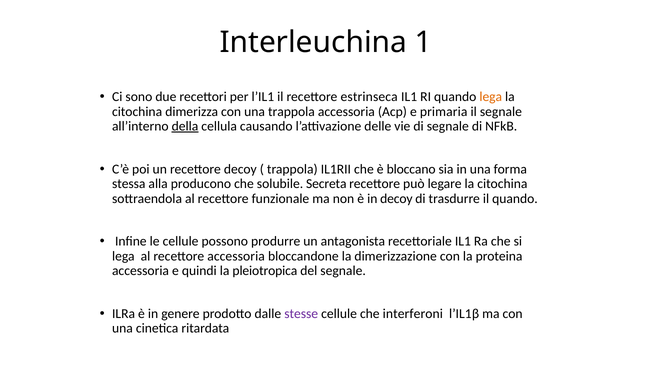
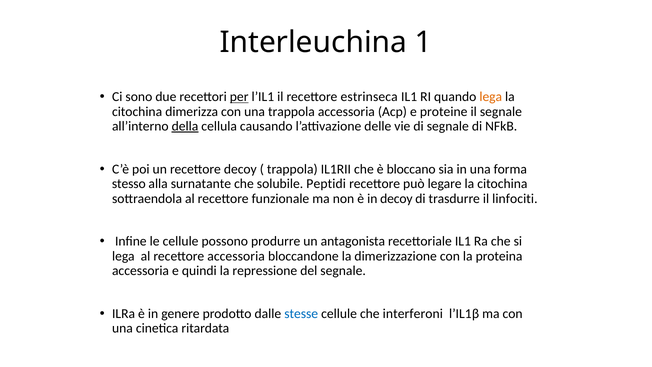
per underline: none -> present (239, 97)
primaria: primaria -> proteine (444, 111)
stessa: stessa -> stesso (129, 184)
producono: producono -> surnatante (201, 184)
Secreta: Secreta -> Peptidi (326, 184)
il quando: quando -> linfociti (515, 198)
pleiotropica: pleiotropica -> repressione (265, 271)
stesse colour: purple -> blue (301, 314)
